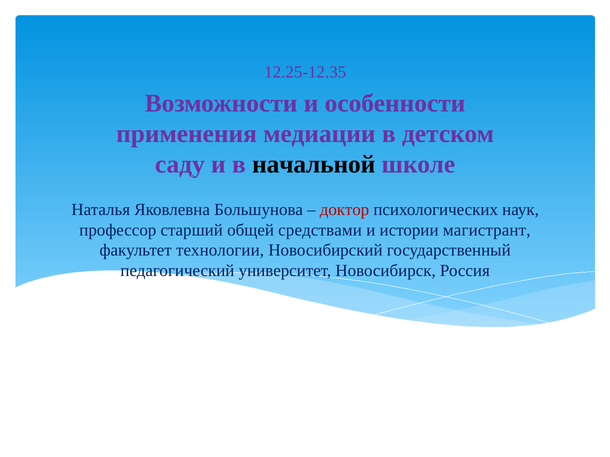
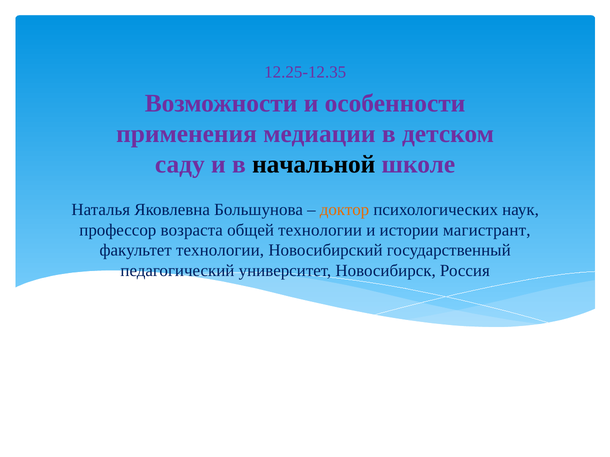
доктор colour: red -> orange (345, 210)
старший: старший -> возраста (192, 230)
общей средствами: средствами -> технологии (320, 230)
